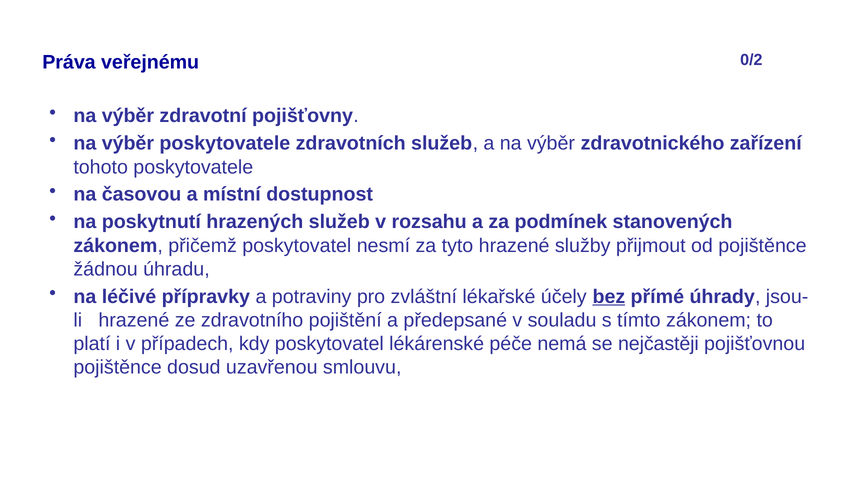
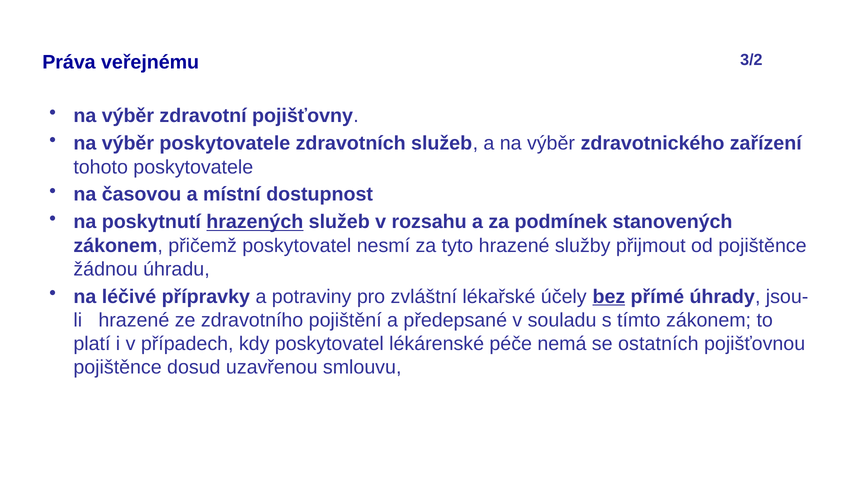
0/2: 0/2 -> 3/2 (751, 60)
hrazených underline: none -> present (255, 222)
nejčastěji: nejčastěji -> ostatních (658, 344)
